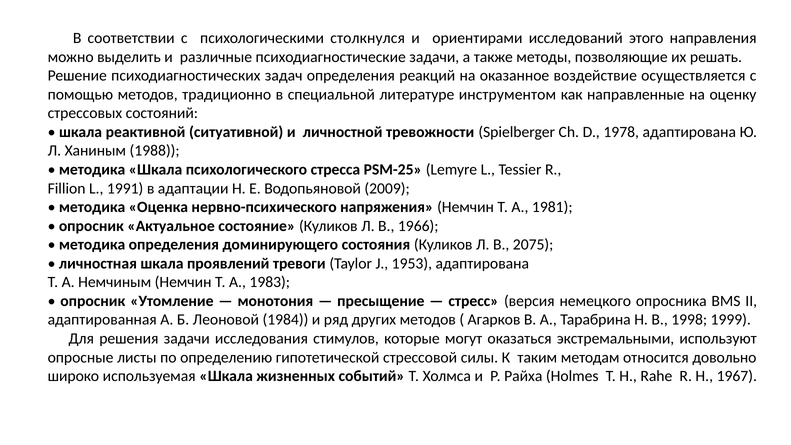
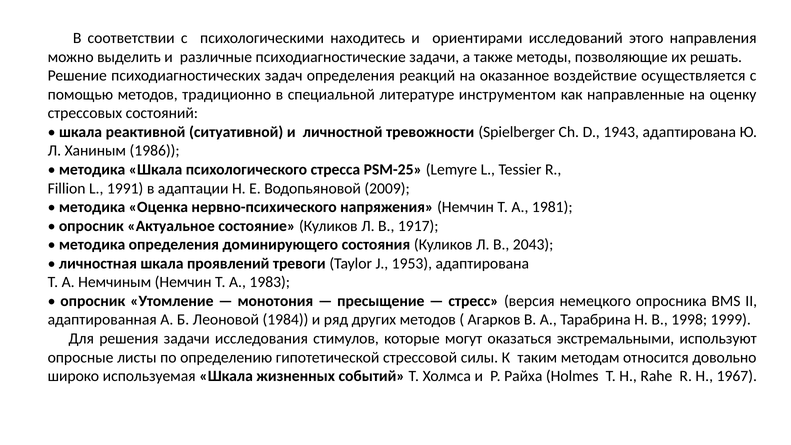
столкнулся: столкнулся -> находитесь (368, 38)
1978: 1978 -> 1943 (621, 132)
1988: 1988 -> 1986 (155, 151)
1966: 1966 -> 1917 (418, 226)
2075: 2075 -> 2043 (533, 245)
